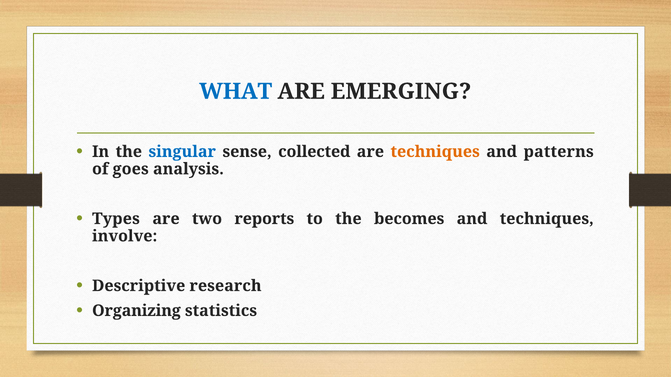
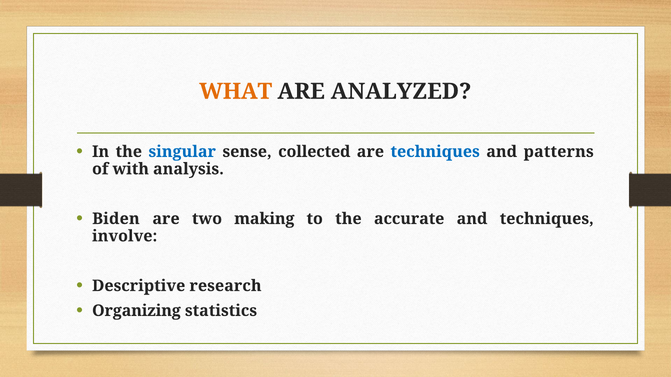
WHAT colour: blue -> orange (236, 91)
EMERGING: EMERGING -> ANALYZED (401, 91)
techniques colour: orange -> blue (435, 152)
goes: goes -> with (131, 169)
Types: Types -> Biden (116, 219)
reports: reports -> making (264, 219)
becomes: becomes -> accurate (409, 219)
